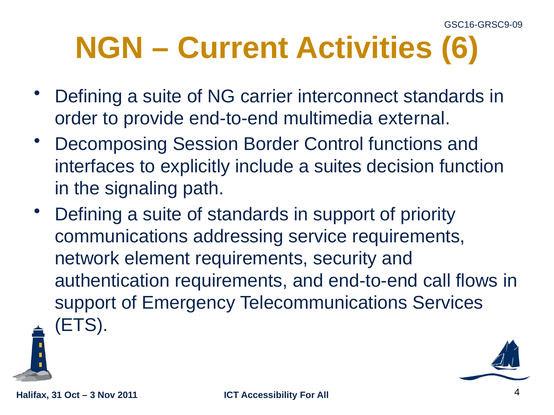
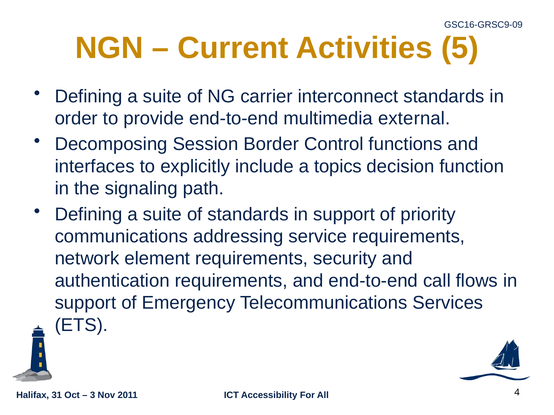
6: 6 -> 5 (460, 48)
suites: suites -> topics (338, 167)
